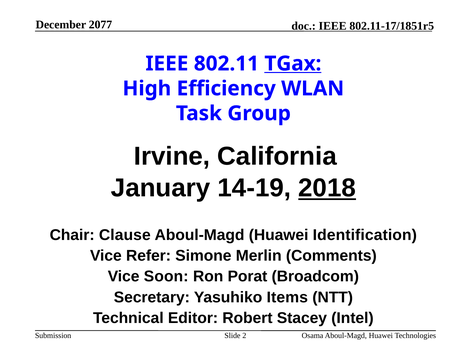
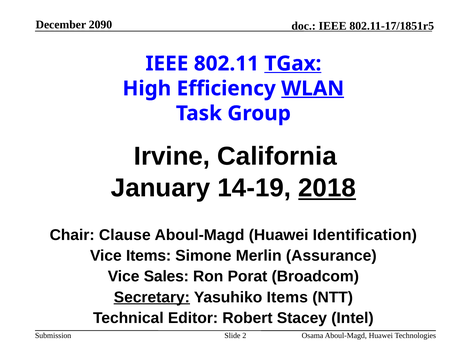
2077: 2077 -> 2090 (100, 25)
WLAN underline: none -> present (313, 89)
Vice Refer: Refer -> Items (149, 256)
Comments: Comments -> Assurance (331, 256)
Soon: Soon -> Sales (166, 277)
Secretary underline: none -> present (152, 297)
